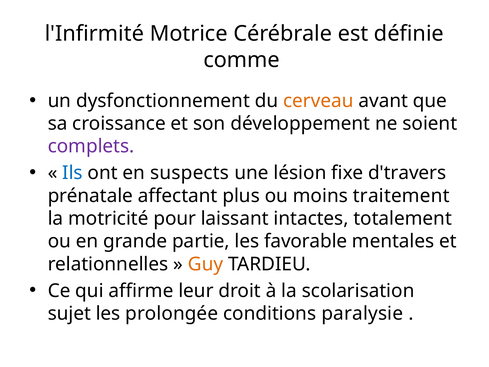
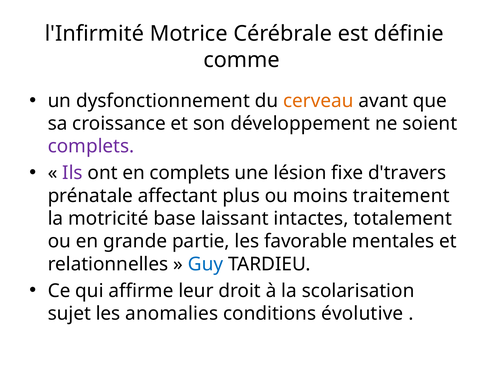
Ils colour: blue -> purple (72, 173)
en suspects: suspects -> complets (190, 173)
pour: pour -> base (175, 218)
Guy colour: orange -> blue (206, 264)
prolongée: prolongée -> anomalies (172, 313)
paralysie: paralysie -> évolutive (362, 313)
